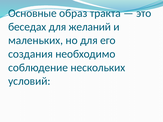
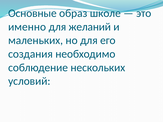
тракта: тракта -> школе (105, 13)
беседах: беседах -> именно (27, 27)
